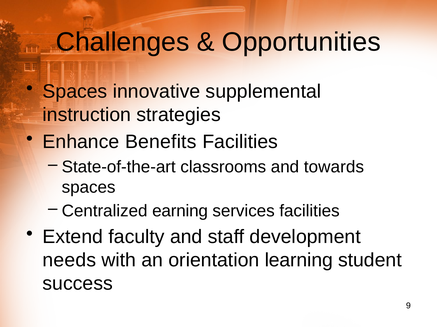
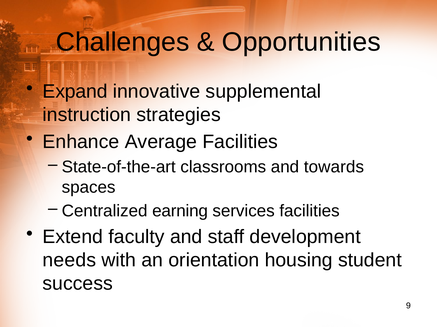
Spaces: Spaces -> Expand (75, 92)
Benefits: Benefits -> Average (161, 142)
learning: learning -> housing (299, 261)
